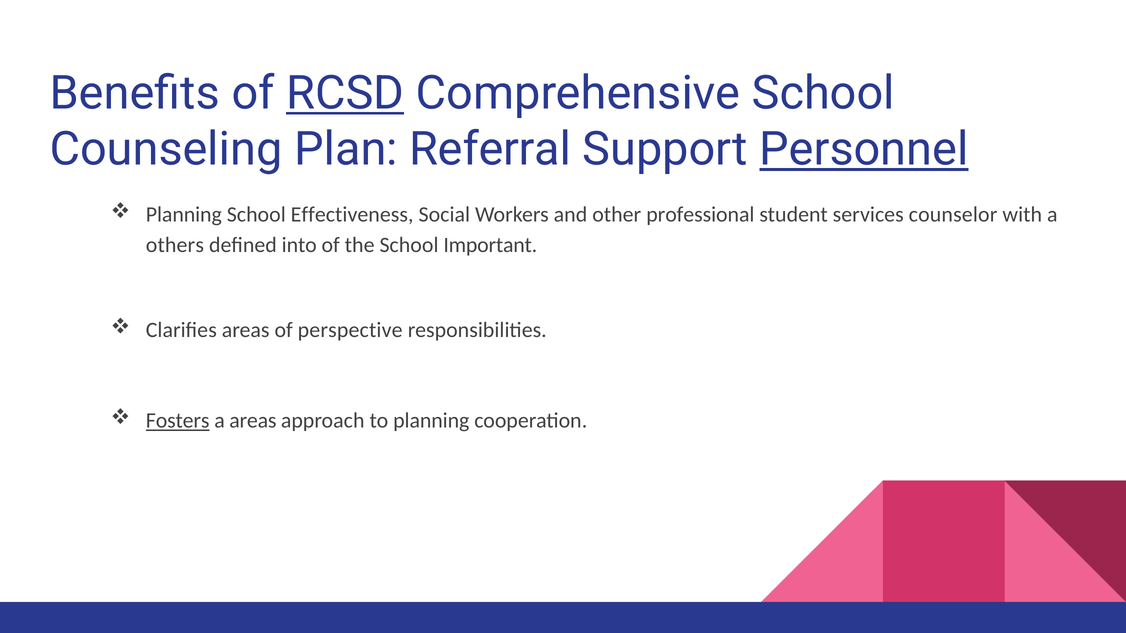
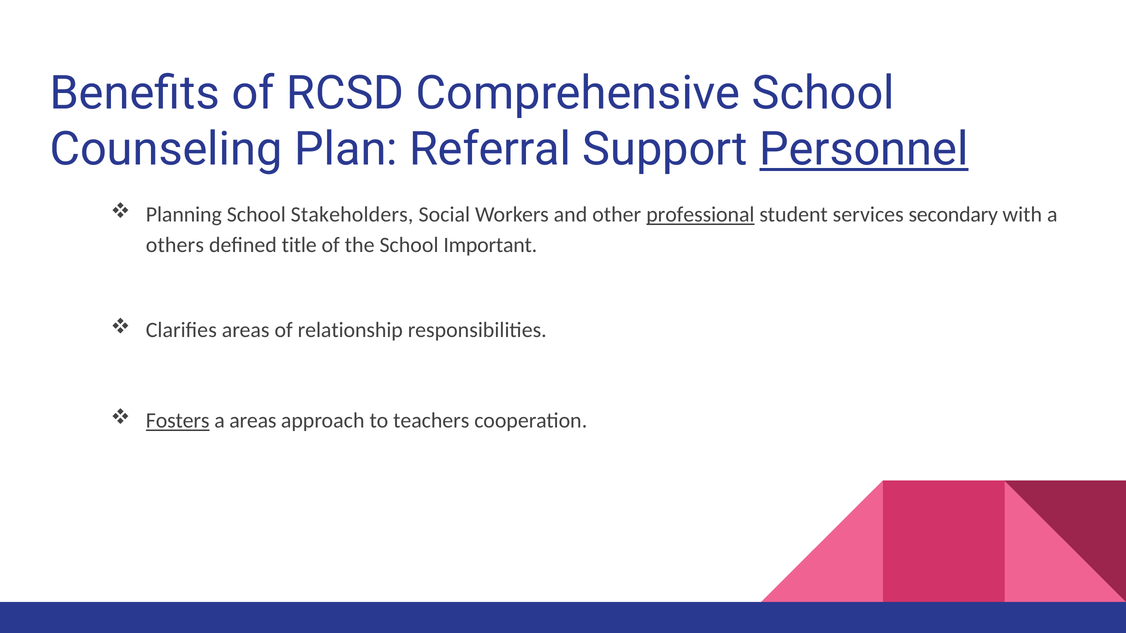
RCSD underline: present -> none (345, 93)
Effectiveness: Effectiveness -> Stakeholders (352, 215)
professional underline: none -> present (700, 215)
counselor: counselor -> secondary (953, 215)
into: into -> title (299, 245)
perspective: perspective -> relationship (350, 330)
to planning: planning -> teachers (431, 421)
